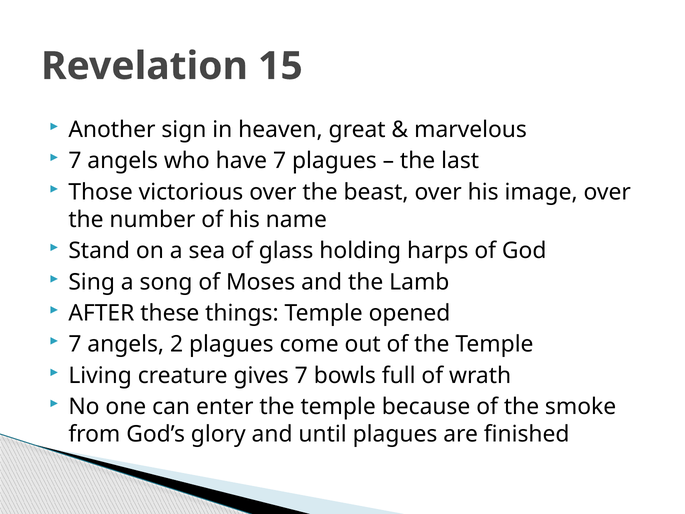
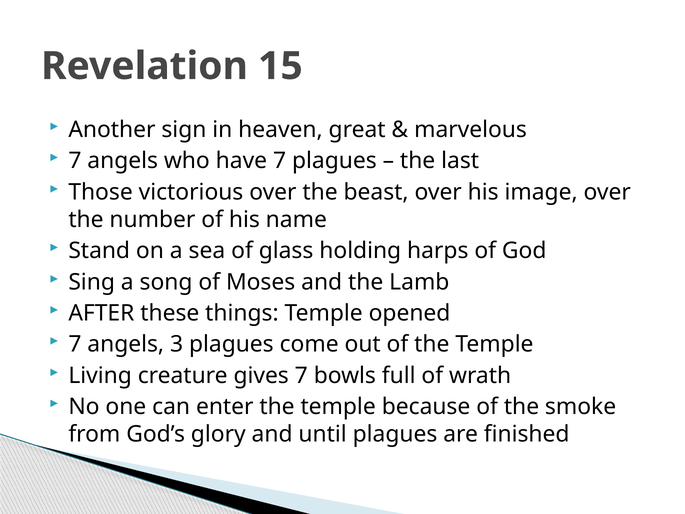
2: 2 -> 3 (177, 344)
